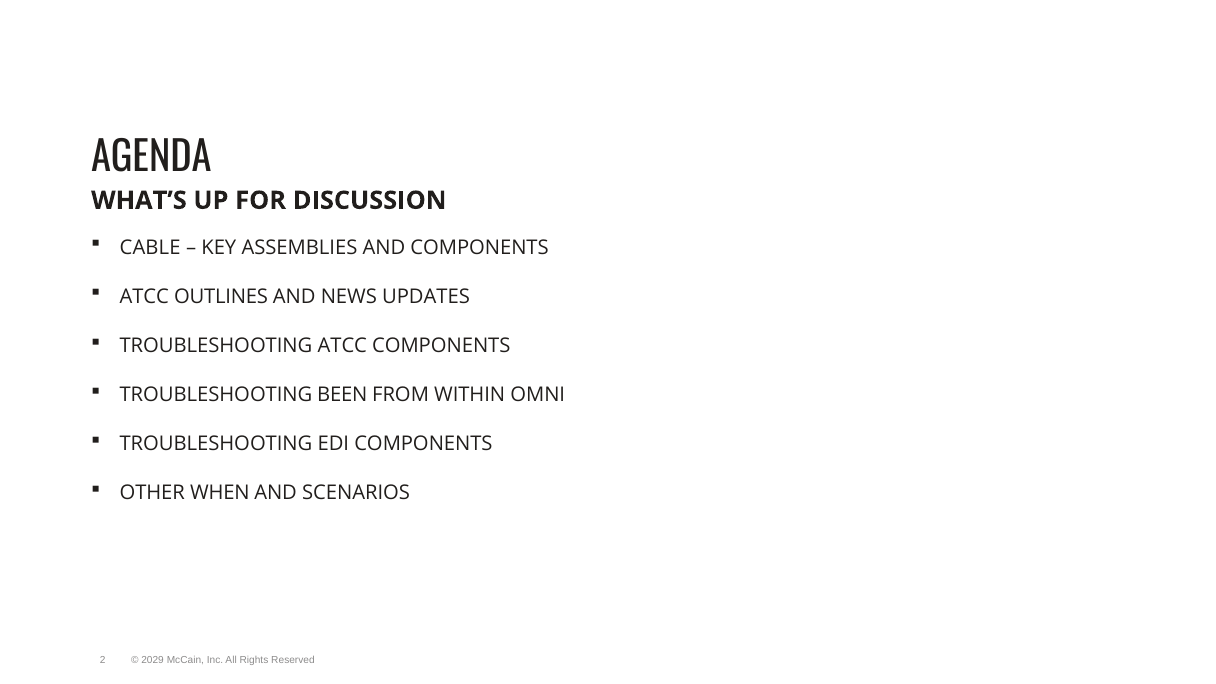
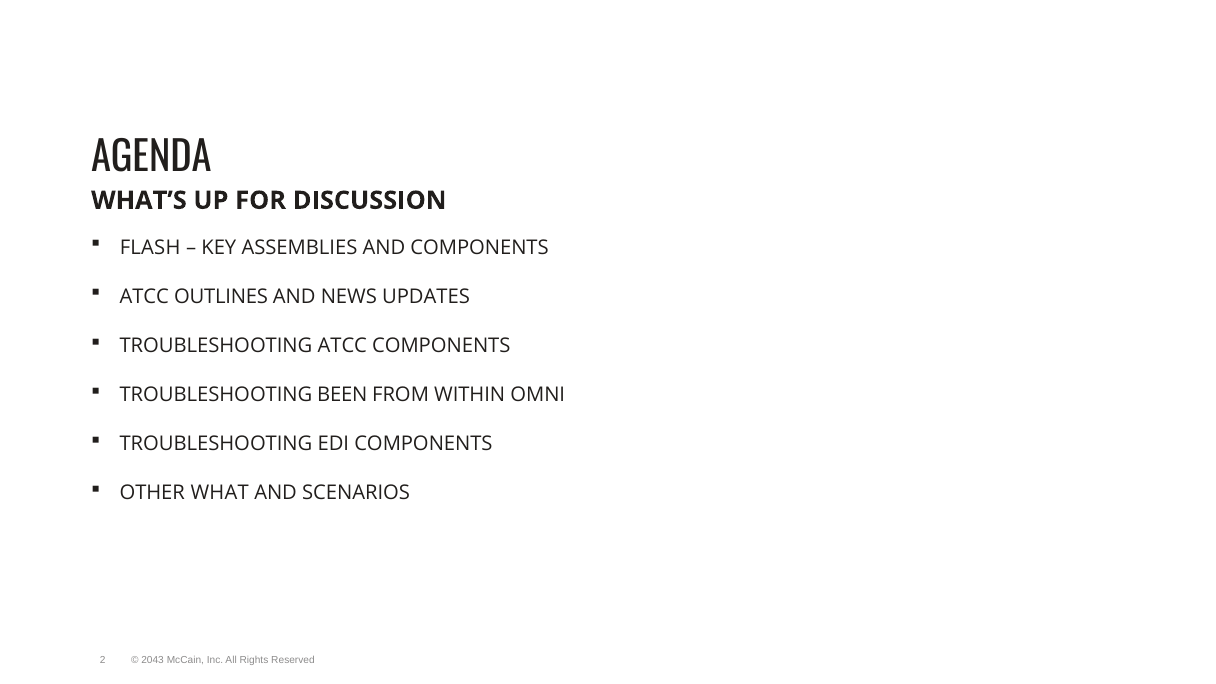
CABLE: CABLE -> FLASH (150, 247)
WHEN: WHEN -> WHAT (220, 493)
2029: 2029 -> 2043 (153, 660)
